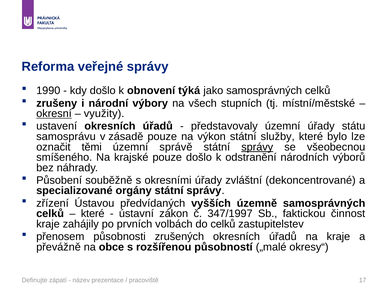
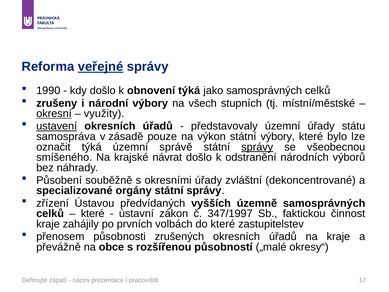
veřejné underline: none -> present (101, 67)
ustavení underline: none -> present (57, 126)
samosprávu: samosprávu -> samospráva (66, 136)
státní služby: služby -> výbory (278, 136)
označit těmi: těmi -> týká (92, 147)
krajské pouze: pouze -> návrat (167, 157)
do celků: celků -> které (223, 224)
